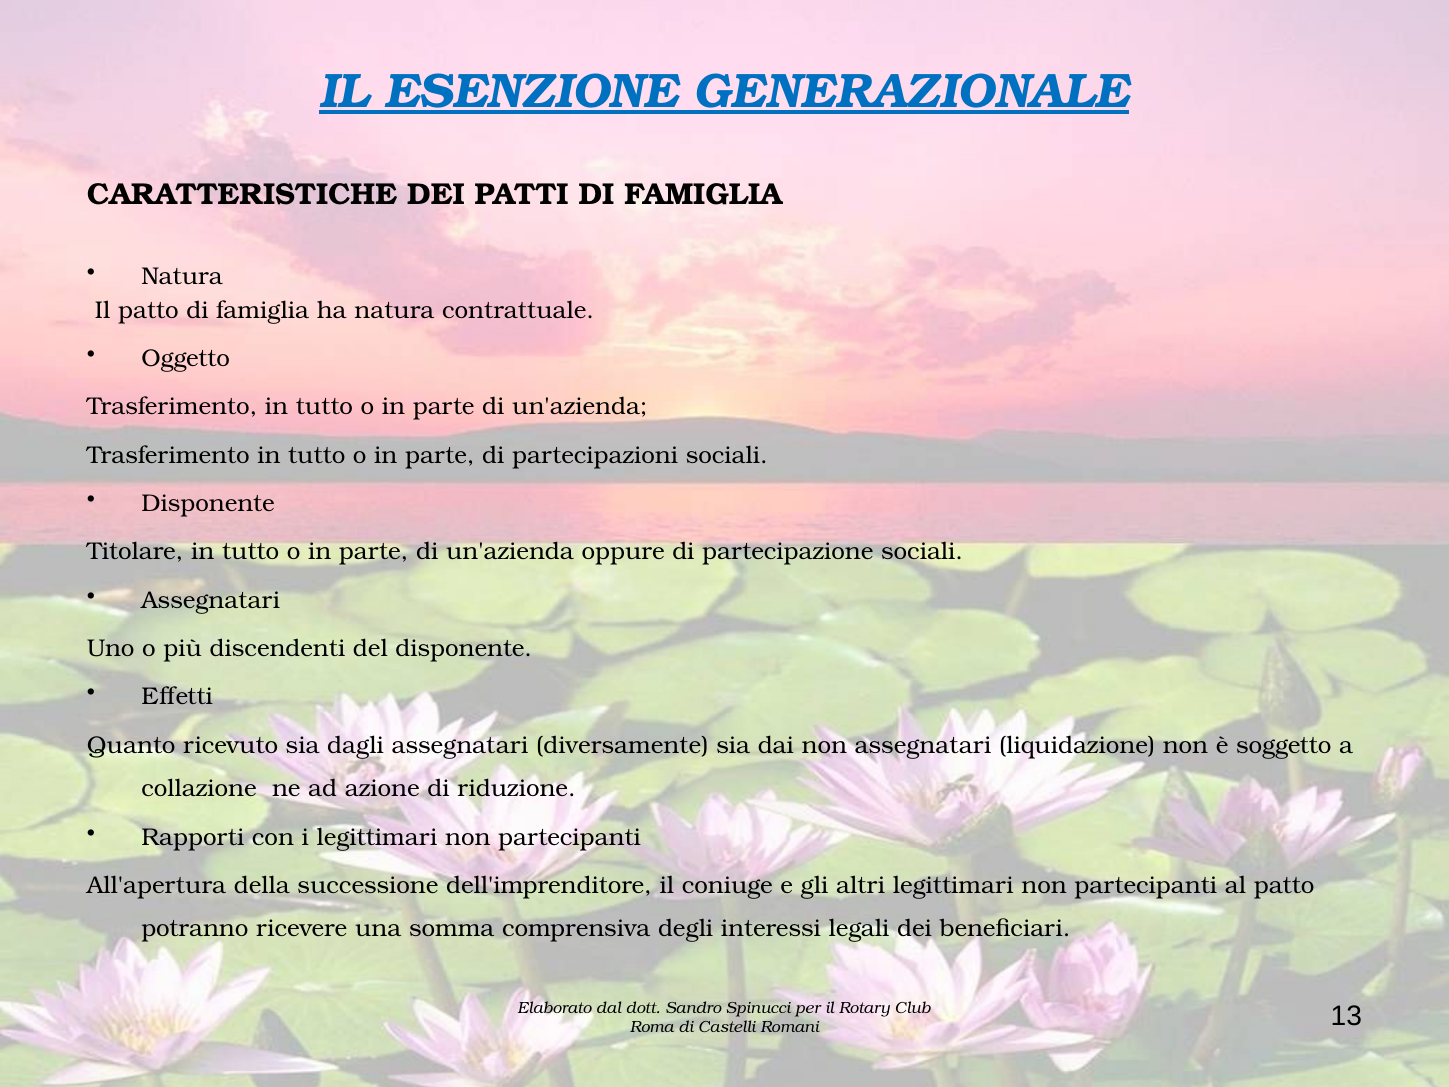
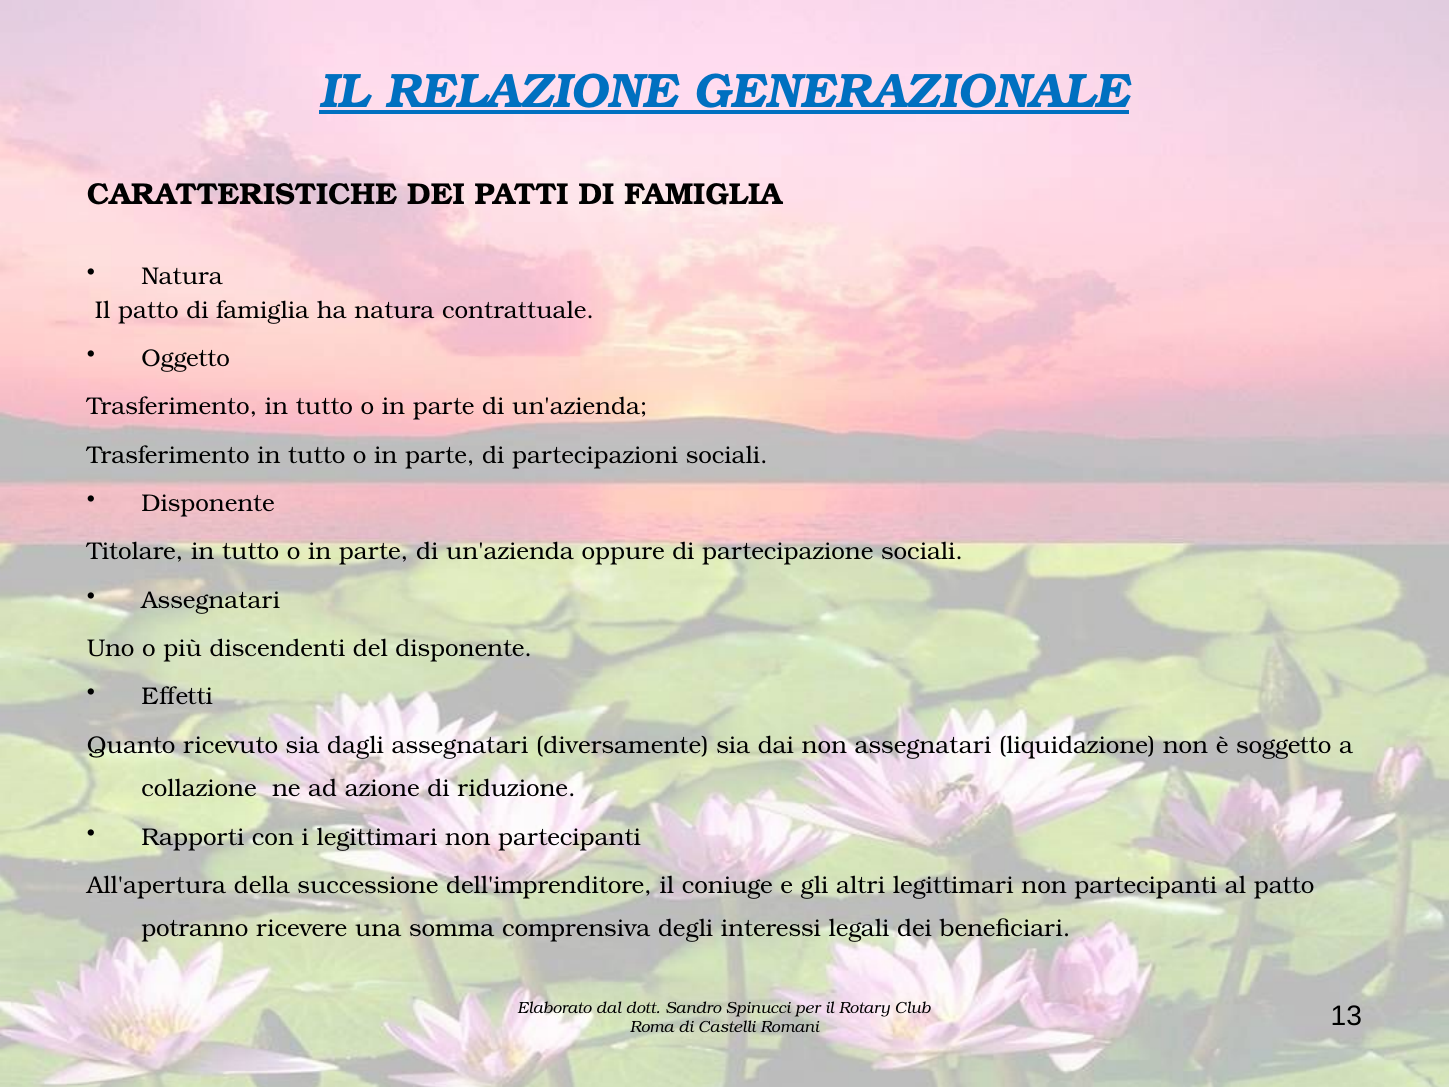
ESENZIONE: ESENZIONE -> RELAZIONE (531, 91)
